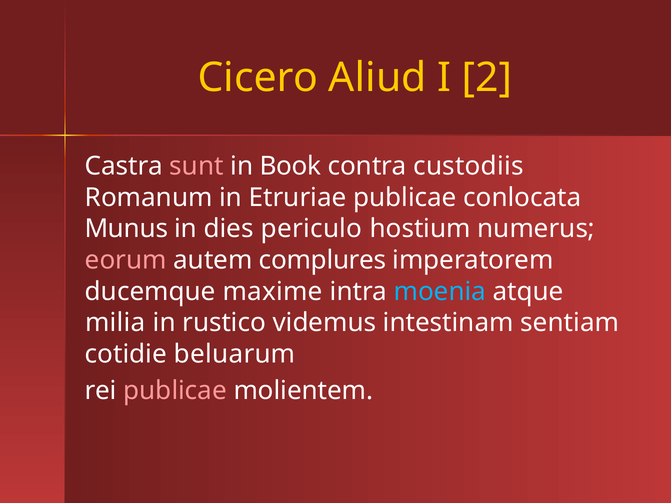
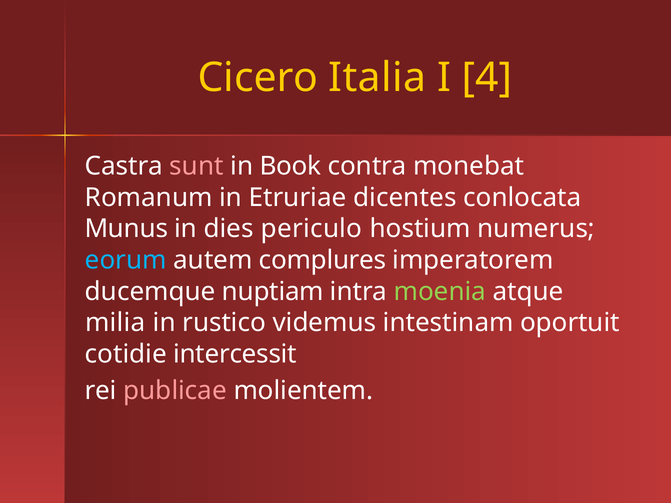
Aliud: Aliud -> Italia (377, 78)
2: 2 -> 4 (487, 78)
custodiis: custodiis -> monebat (469, 166)
Etruriae publicae: publicae -> dicentes (405, 198)
eorum colour: pink -> light blue (126, 260)
maxime: maxime -> nuptiam (273, 292)
moenia colour: light blue -> light green (440, 292)
sentiam: sentiam -> oportuit (570, 323)
beluarum: beluarum -> intercessit (235, 354)
